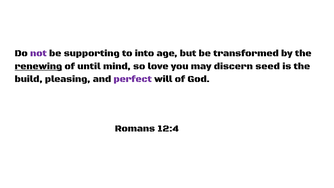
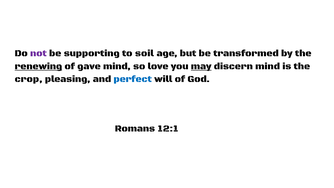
into: into -> soil (144, 53)
until: until -> gave (89, 66)
may underline: none -> present (201, 66)
discern seed: seed -> mind (268, 66)
build: build -> crop (29, 79)
perfect colour: purple -> blue (133, 79)
12:4: 12:4 -> 12:1 (168, 129)
